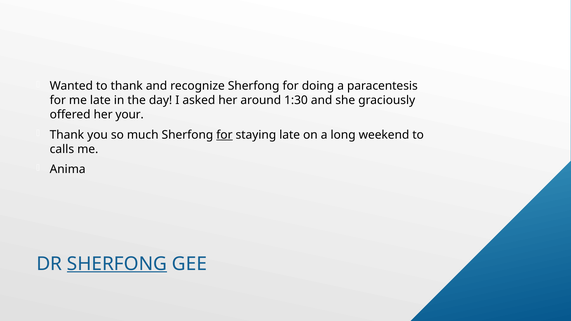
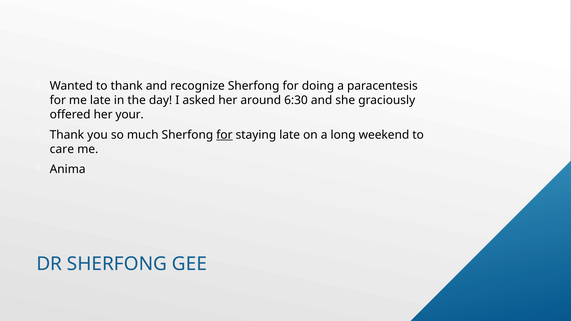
1:30: 1:30 -> 6:30 (296, 100)
calls: calls -> care (62, 149)
SHERFONG underline: present -> none (117, 264)
